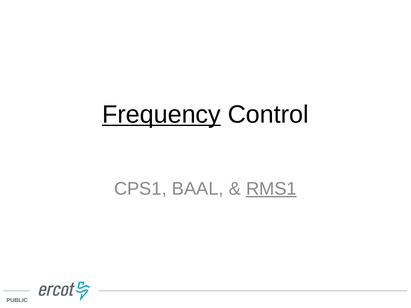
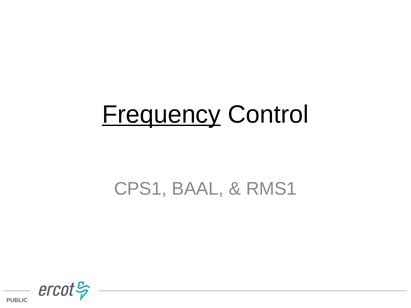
RMS1 underline: present -> none (271, 189)
